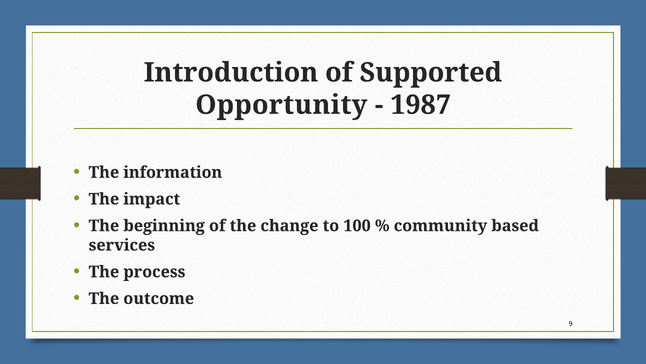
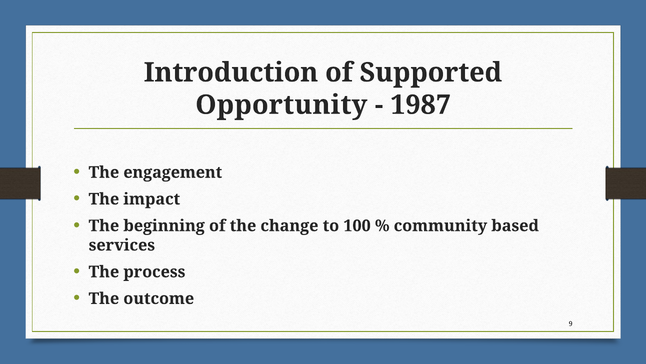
information: information -> engagement (173, 172)
